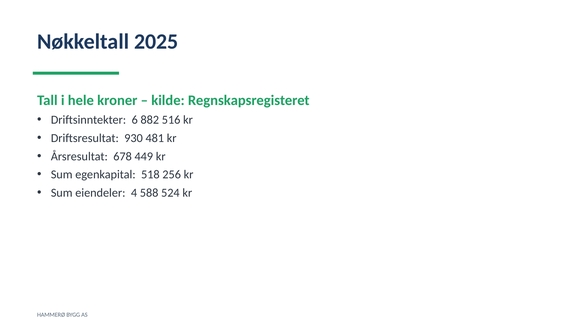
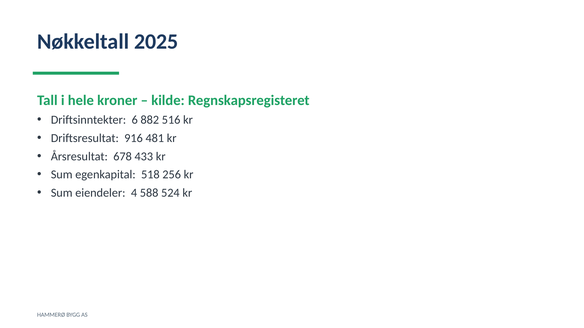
930: 930 -> 916 (134, 138)
449: 449 -> 433 (144, 157)
